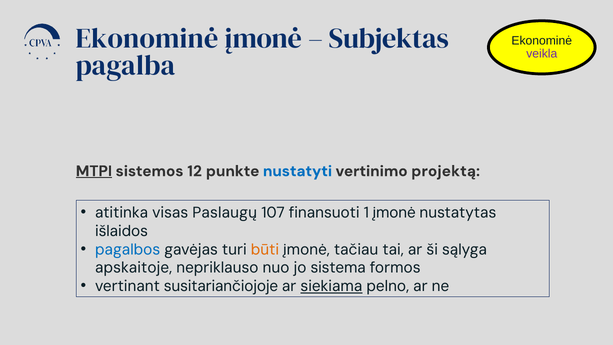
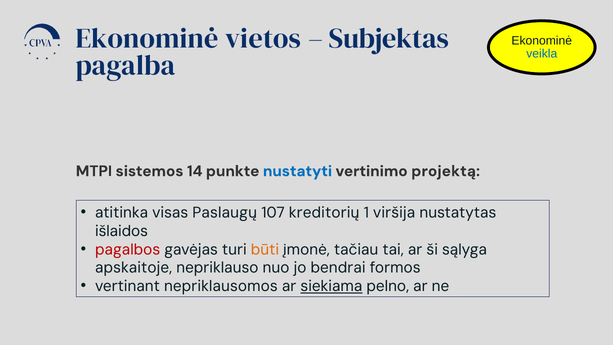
Ekonominė įmonė: įmonė -> vietos (263, 39)
veikla colour: purple -> blue (542, 54)
MTPI underline: present -> none (94, 171)
12: 12 -> 14 (195, 171)
finansuoti: finansuoti -> kreditorių (324, 213)
1 įmonė: įmonė -> viršija (394, 213)
pagalbos colour: blue -> red (128, 249)
sistema: sistema -> bendrai (338, 268)
susitariančiojoje: susitariančiojoje -> nepriklausomos (221, 286)
